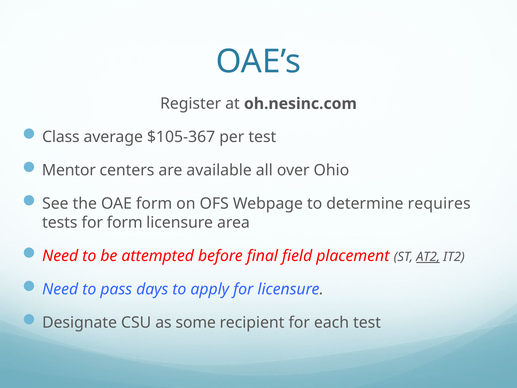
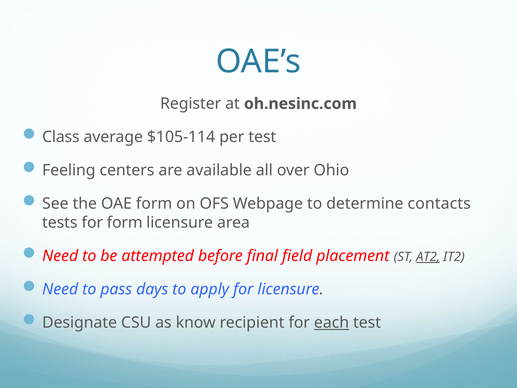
$105-367: $105-367 -> $105-114 (181, 137)
Mentor: Mentor -> Feeling (69, 170)
requires: requires -> contacts (439, 204)
some: some -> know (196, 323)
each underline: none -> present (332, 323)
